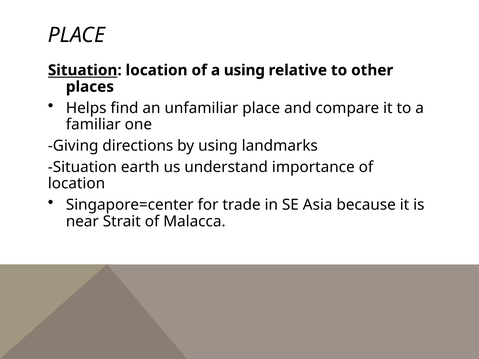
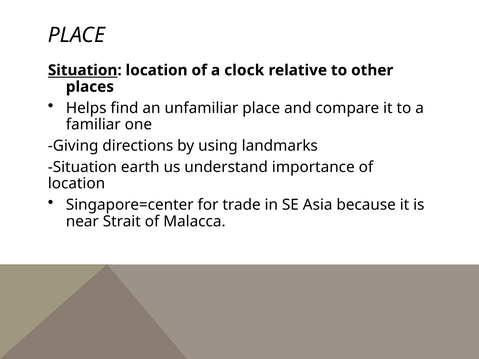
a using: using -> clock (244, 70)
